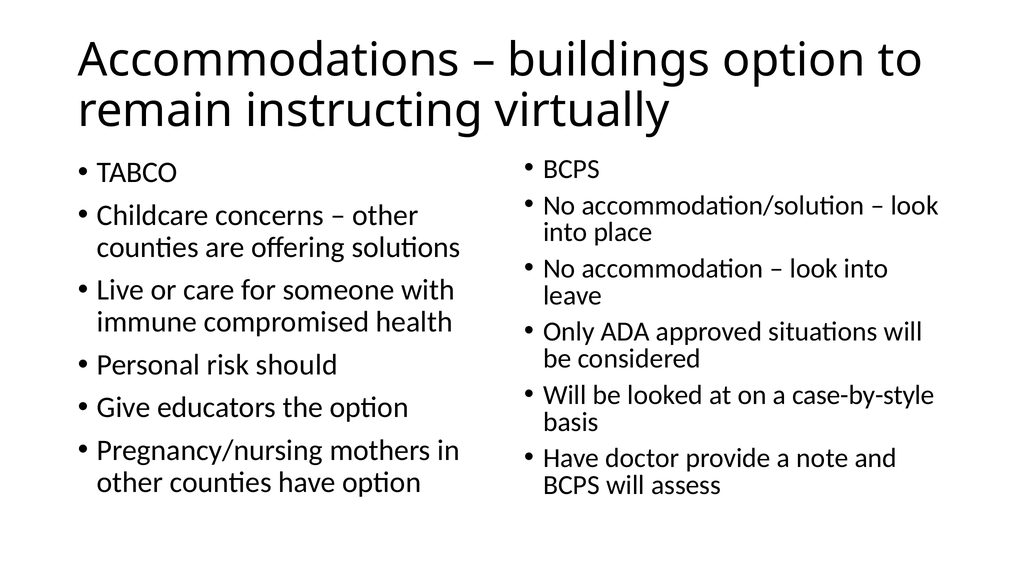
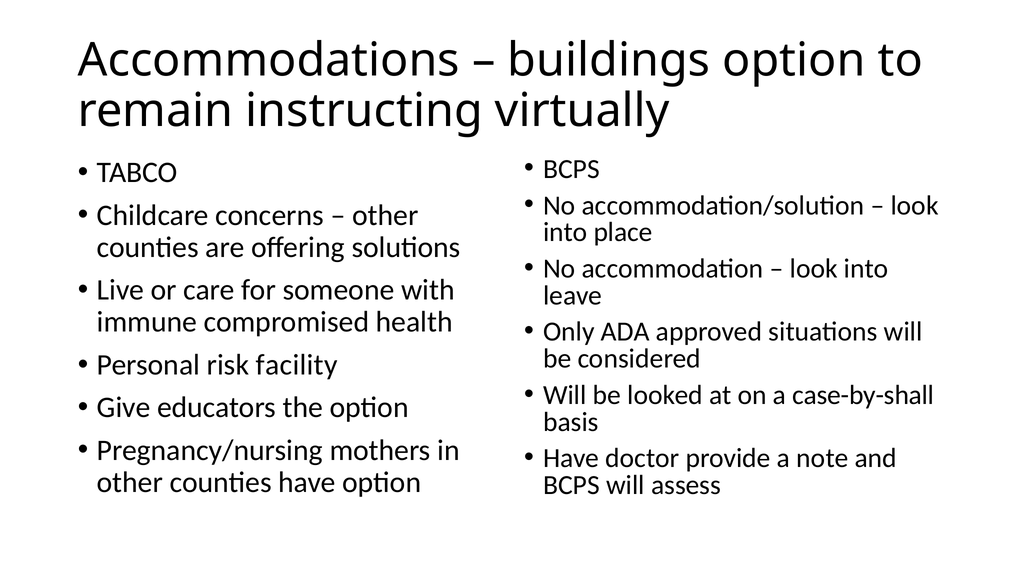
should: should -> facility (297, 365)
case-by-style: case-by-style -> case-by-shall (863, 395)
